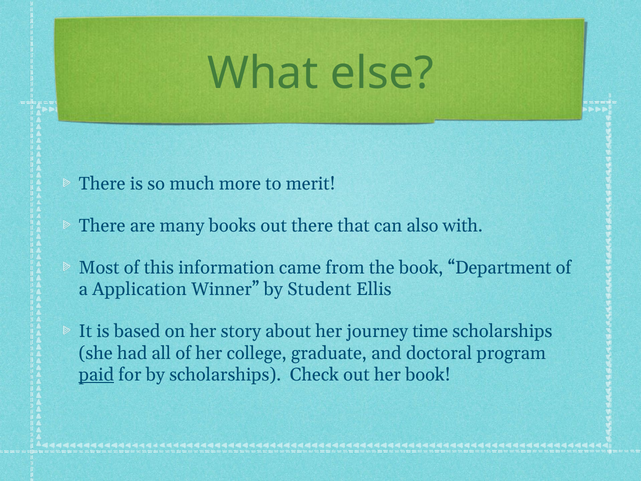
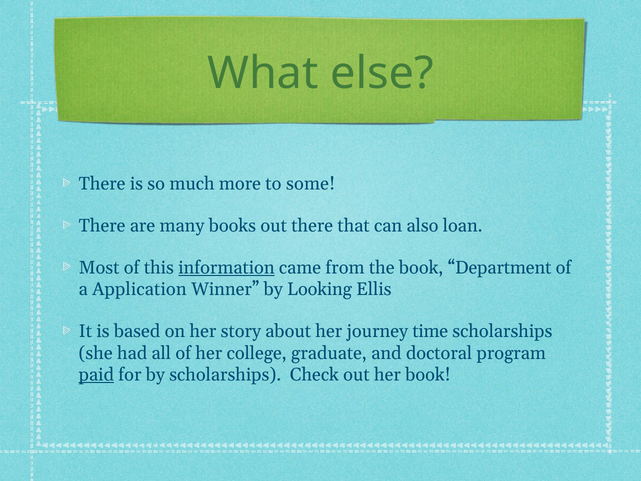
merit: merit -> some (311, 184)
with: with -> loan (463, 226)
information underline: none -> present (226, 267)
Student: Student -> Looking (320, 289)
